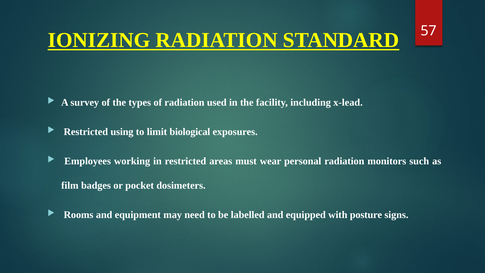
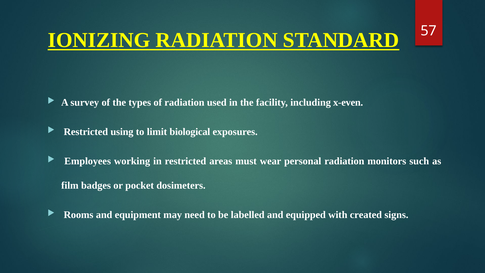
x-lead: x-lead -> x-even (348, 102)
posture: posture -> created (366, 215)
